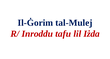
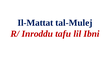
Il-Ġorim: Il-Ġorim -> Il-Mattat (35, 23)
Iżda: Iżda -> Ibni (92, 34)
